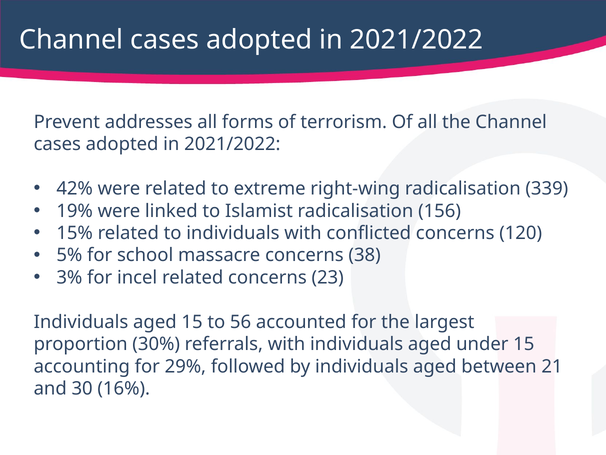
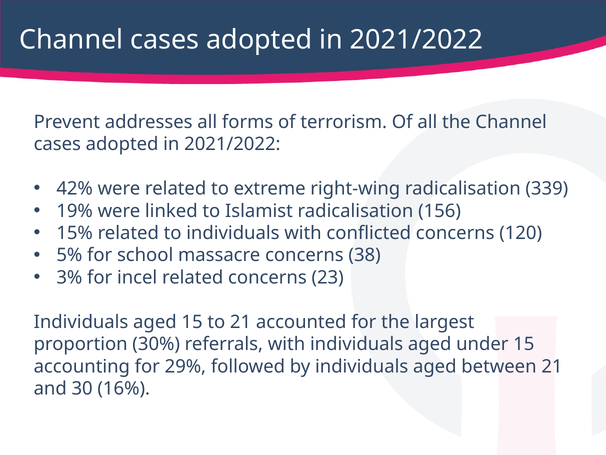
to 56: 56 -> 21 (241, 322)
